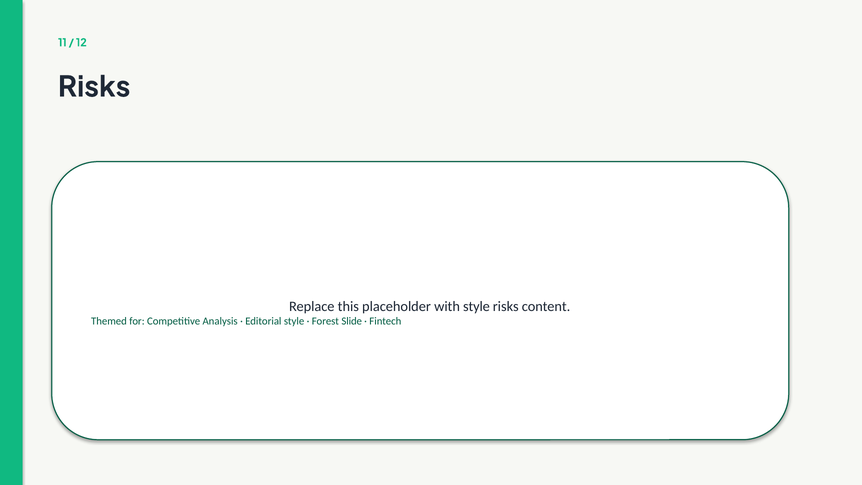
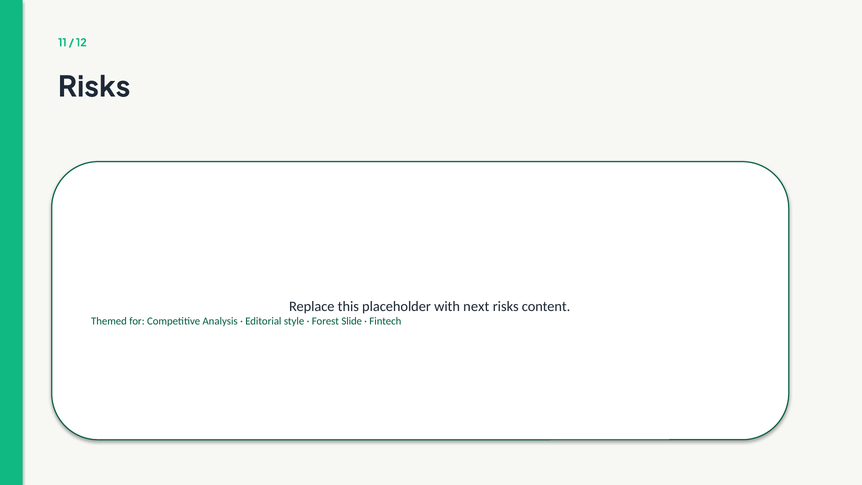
with style: style -> next (476, 306)
